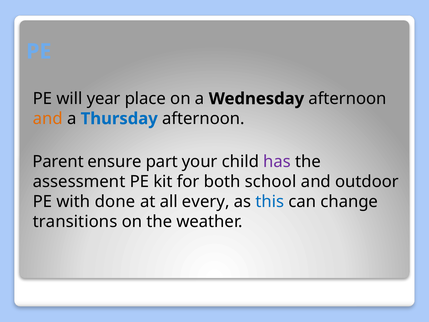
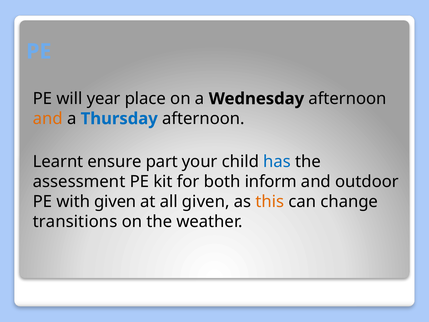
Parent: Parent -> Learnt (58, 162)
has colour: purple -> blue (277, 162)
school: school -> inform (271, 181)
with done: done -> given (115, 201)
all every: every -> given (206, 201)
this colour: blue -> orange (270, 201)
